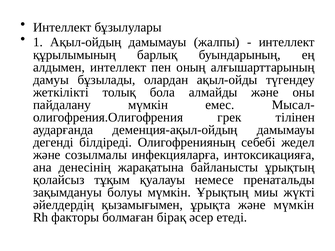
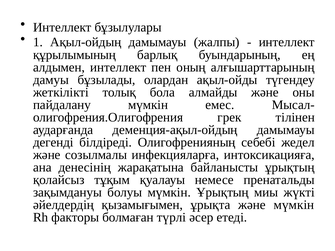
бірақ: бірақ -> түрлі (172, 217)
